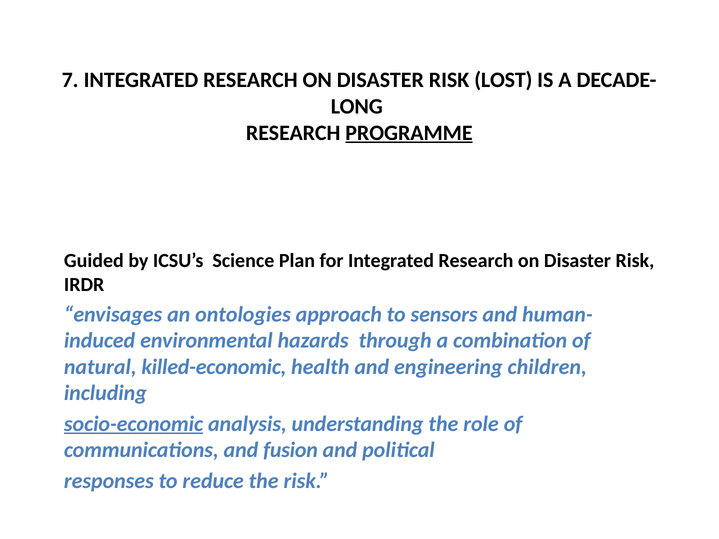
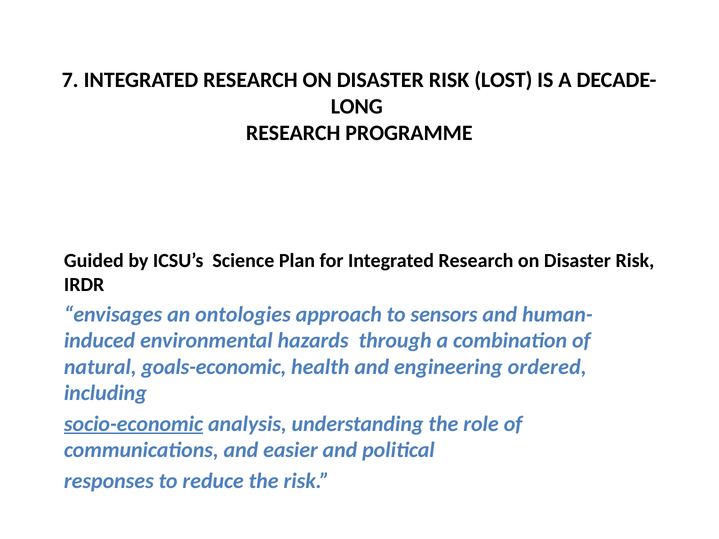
PROGRAMME underline: present -> none (409, 133)
killed-economic: killed-economic -> goals-economic (214, 367)
children: children -> ordered (547, 367)
fusion: fusion -> easier (290, 450)
